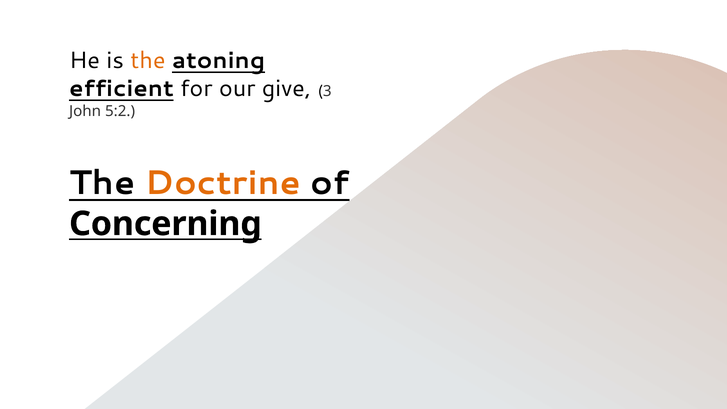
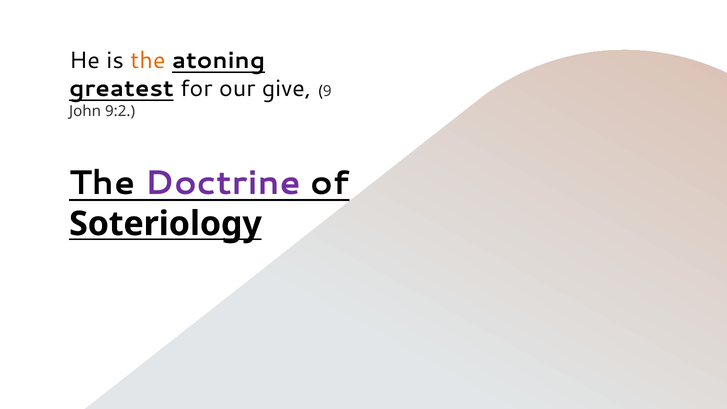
efficient: efficient -> greatest (121, 89)
3: 3 -> 9 (327, 91)
5:2: 5:2 -> 9:2 (120, 111)
Doctrine colour: orange -> purple (223, 183)
Concerning: Concerning -> Soteriology (165, 224)
